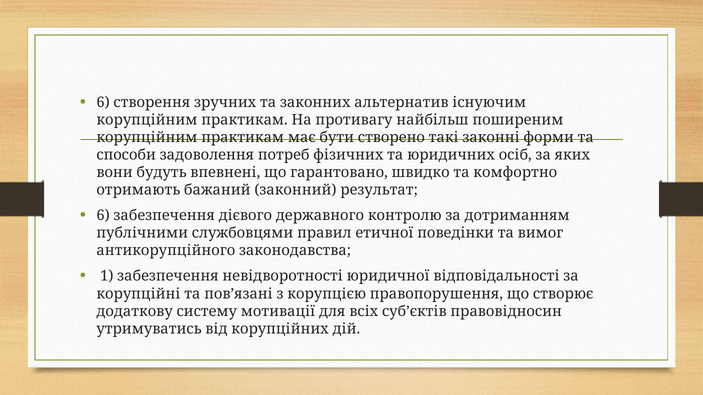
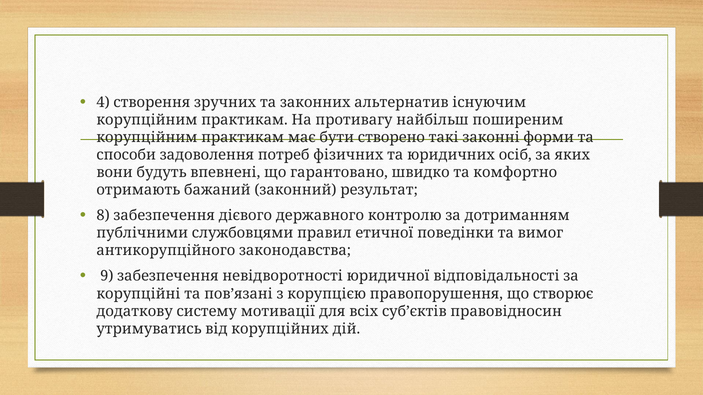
6: 6 -> 4 (103, 102)
6: 6 -> 8 (103, 216)
1: 1 -> 9 (107, 276)
